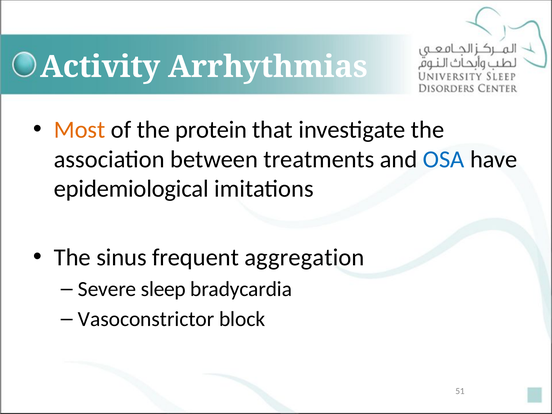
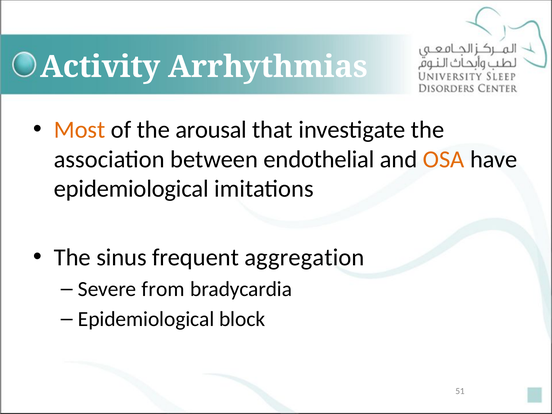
protein: protein -> arousal (211, 130)
treatments: treatments -> endothelial (319, 159)
OSA colour: blue -> orange (444, 159)
sleep: sleep -> from (163, 289)
Vasoconstrictor: Vasoconstrictor -> Epidemiological (146, 319)
